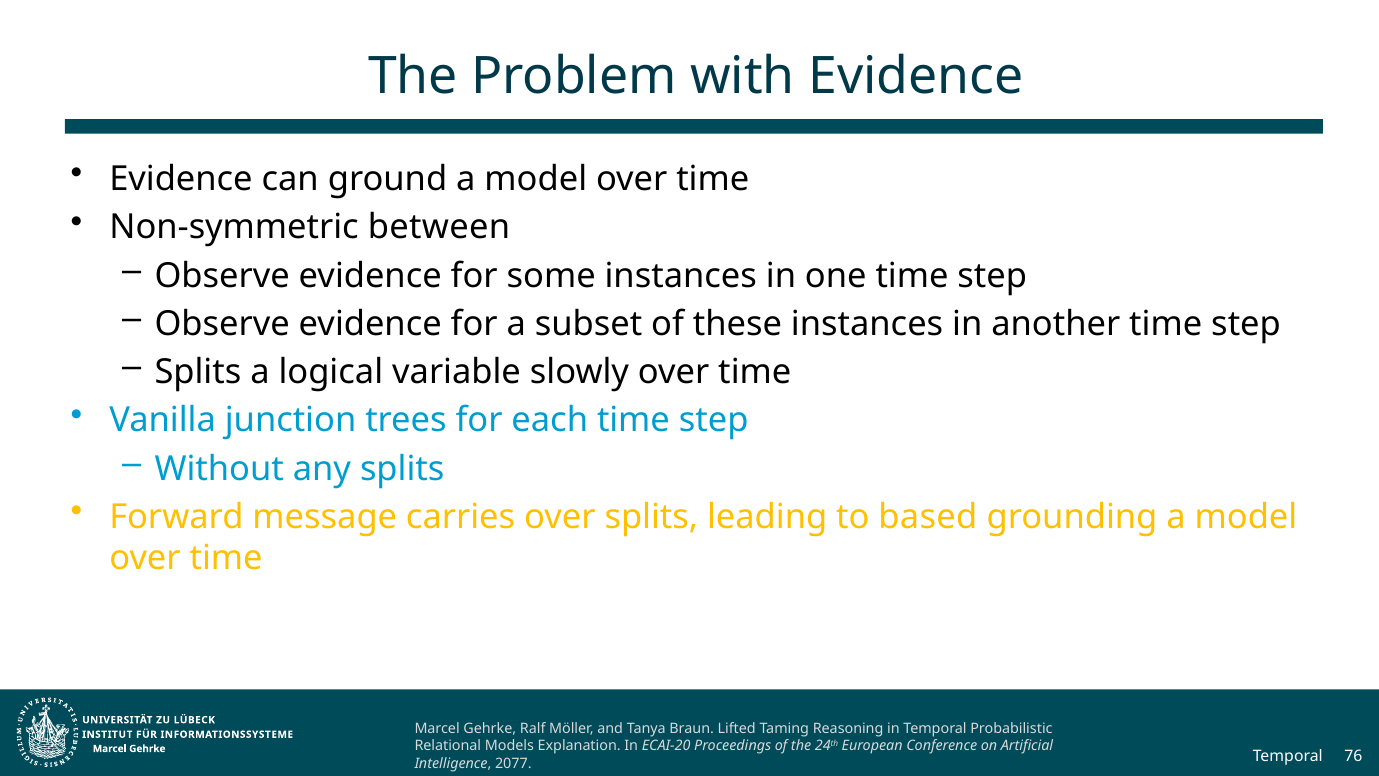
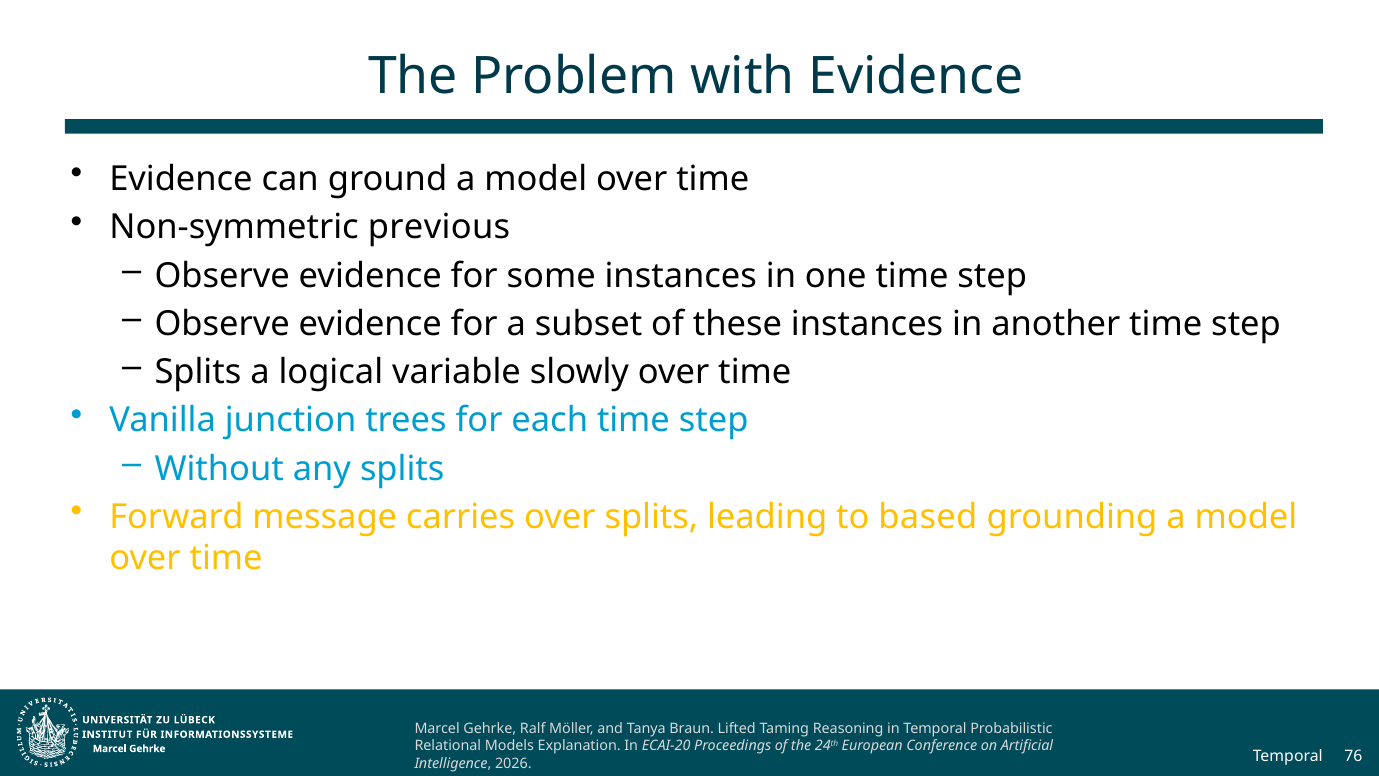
between: between -> previous (439, 227)
2077: 2077 -> 2026 (513, 763)
